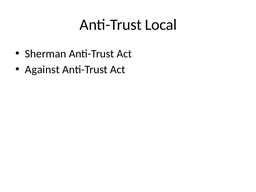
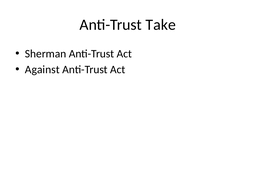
Local: Local -> Take (161, 25)
